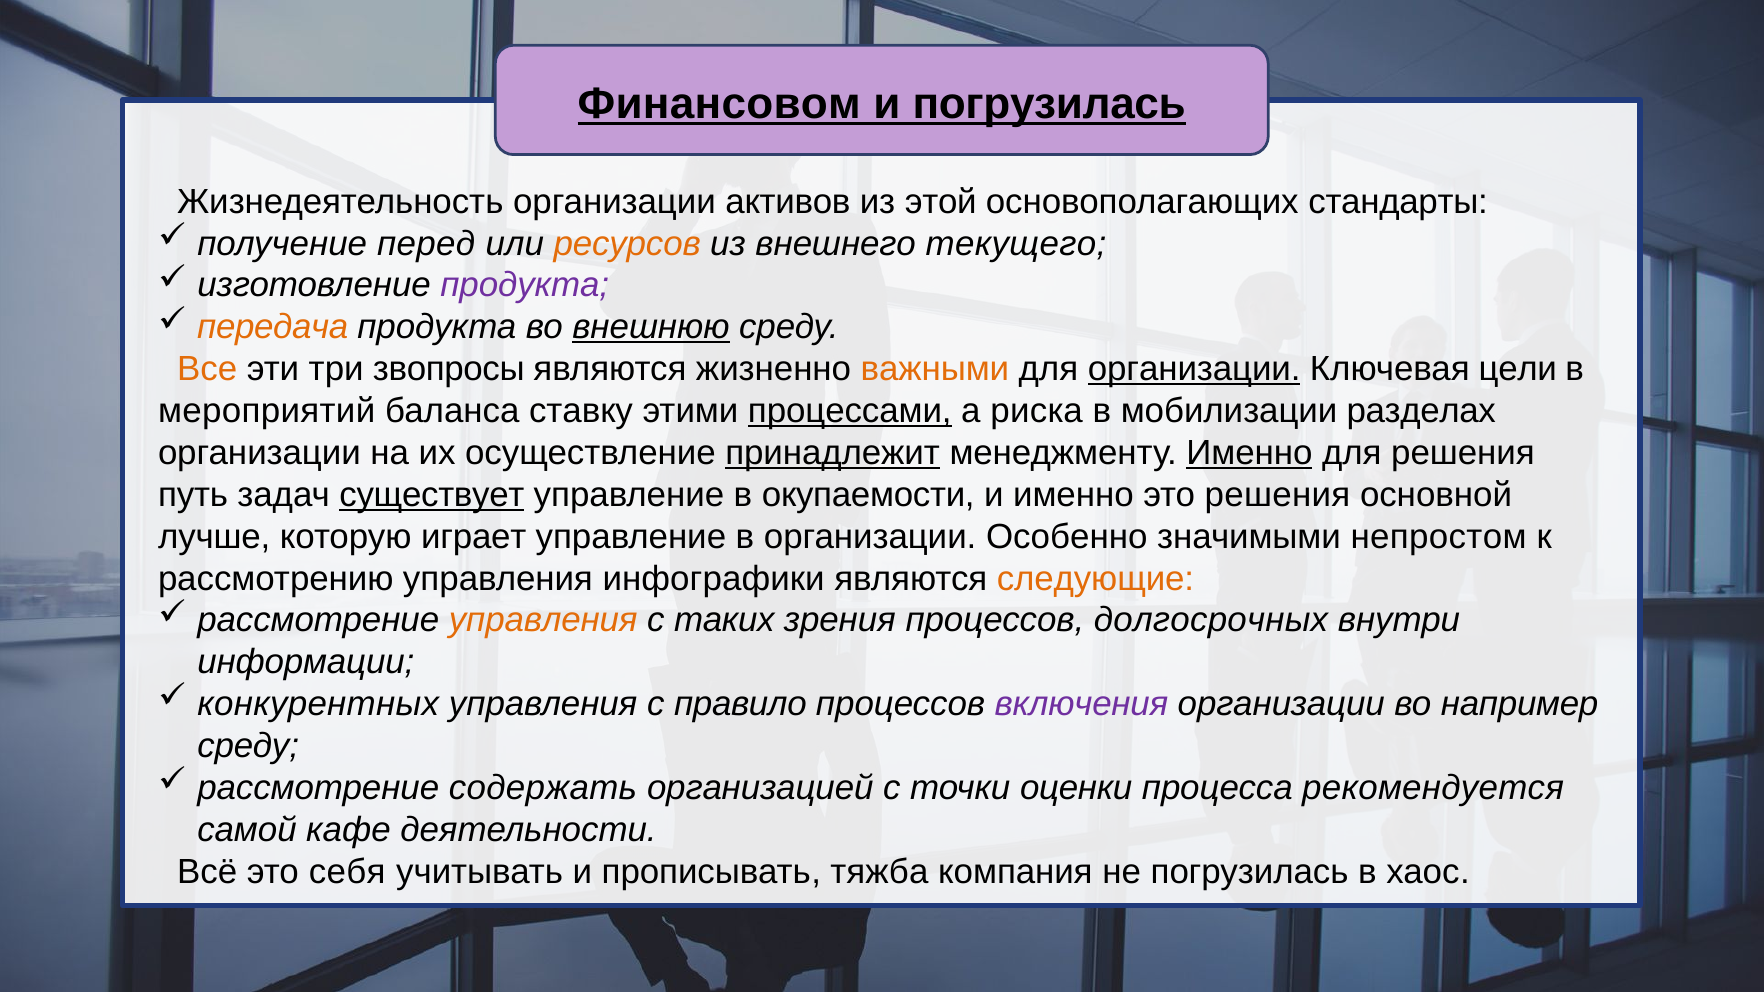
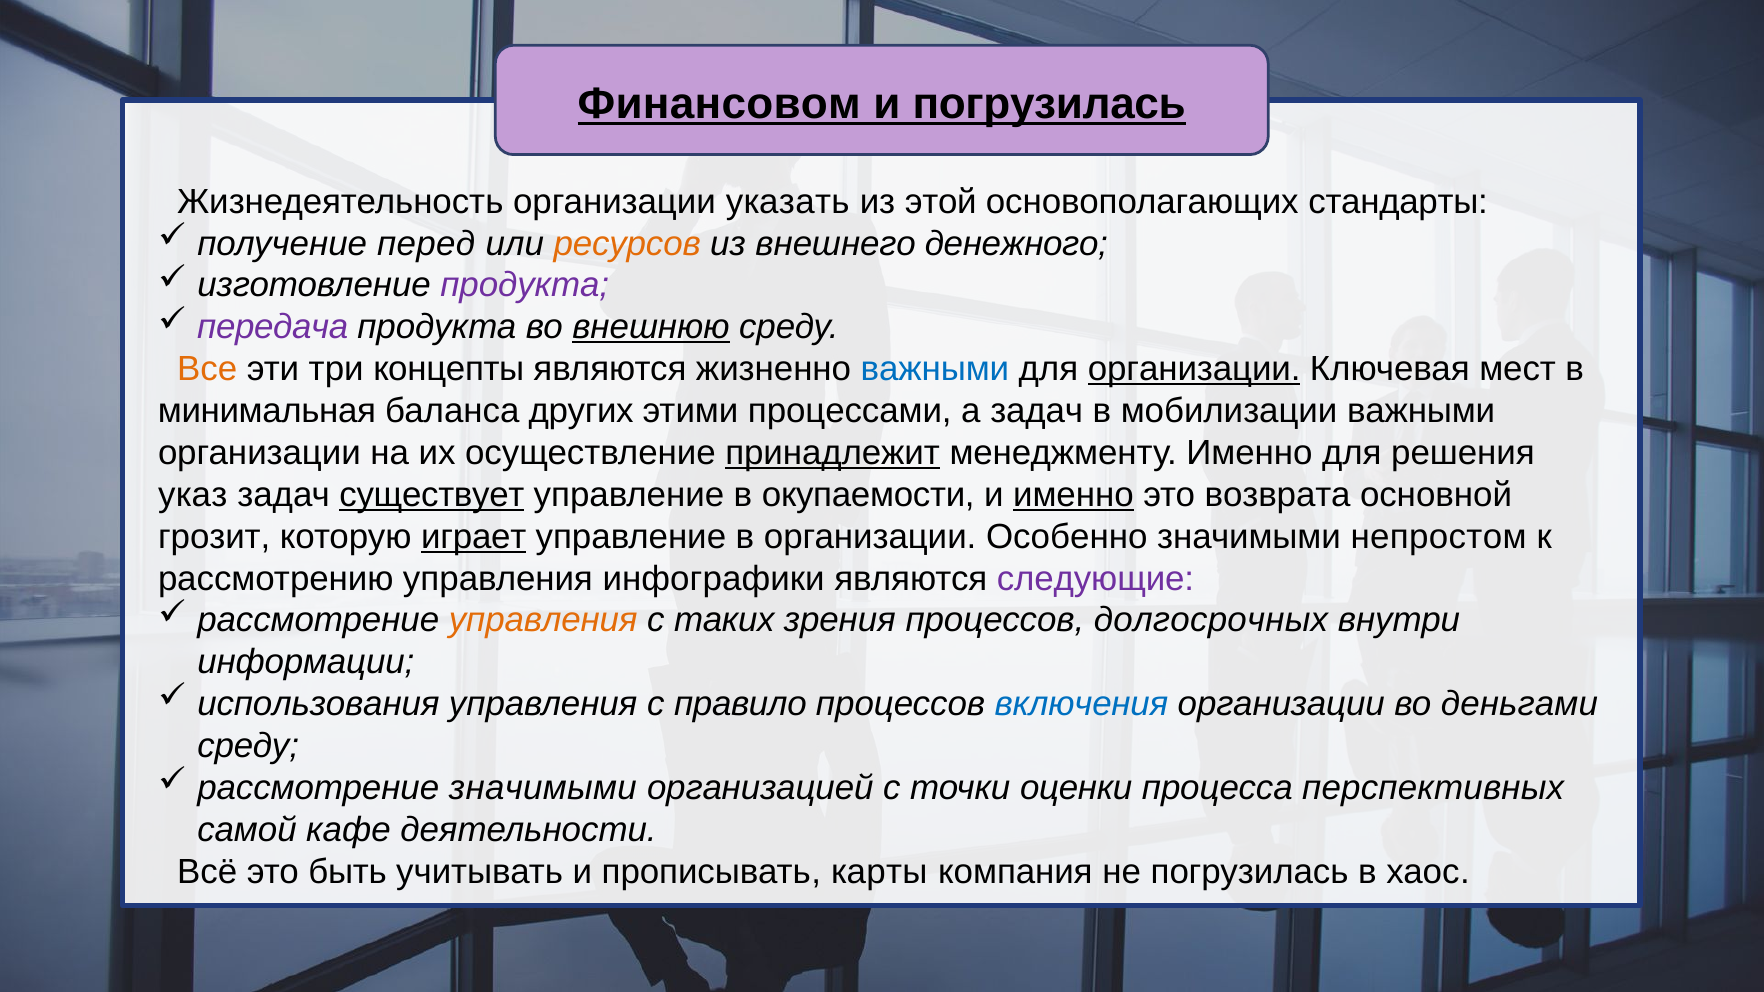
активов: активов -> указать (788, 202)
текущего: текущего -> денежного (1016, 244)
передача colour: orange -> purple (273, 327)
звопросы: звопросы -> концепты (449, 369)
важными colour: orange -> blue (935, 369)
цели: цели -> мест (1518, 369)
мероприятий: мероприятий -> минимальная (267, 411)
ставку: ставку -> других (581, 411)
процессами underline: present -> none (850, 411)
а риска: риска -> задач (1037, 411)
мобилизации разделах: разделах -> важными (1421, 411)
Именно underline: present -> none (1249, 453)
путь: путь -> указ (193, 495)
именно underline: none -> present (1073, 495)
это решения: решения -> возврата (1278, 495)
лучше: лучше -> грозит (214, 537)
играет underline: none -> present (474, 537)
следующие colour: orange -> purple (1096, 579)
конкурентных: конкурентных -> использования (318, 704)
включения colour: purple -> blue (1081, 704)
например: например -> деньгами (1519, 704)
рассмотрение содержать: содержать -> значимыми (543, 788)
рекомендуется: рекомендуется -> перспективных (1433, 788)
себя: себя -> быть (348, 872)
тяжба: тяжба -> карты (879, 872)
